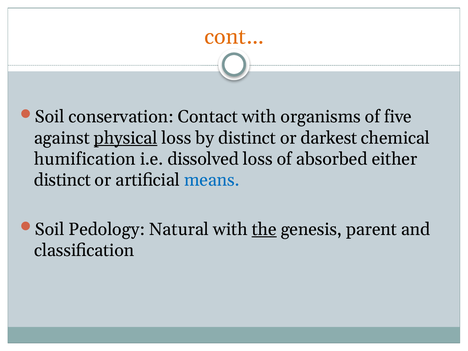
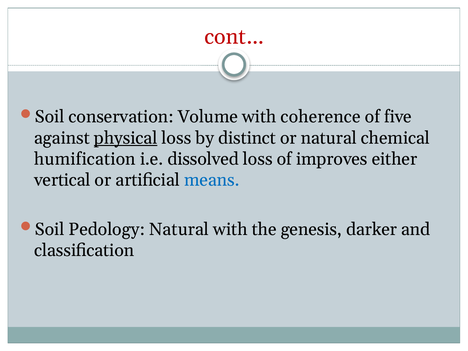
cont… colour: orange -> red (234, 37)
Contact: Contact -> Volume (208, 117)
organisms: organisms -> coherence (321, 117)
or darkest: darkest -> natural (329, 138)
absorbed: absorbed -> improves (332, 159)
distinct: distinct -> vertical (62, 180)
the underline: present -> none (264, 229)
parent: parent -> darker (372, 229)
